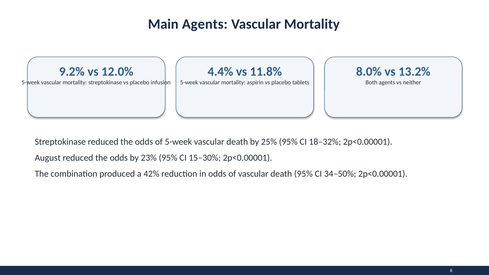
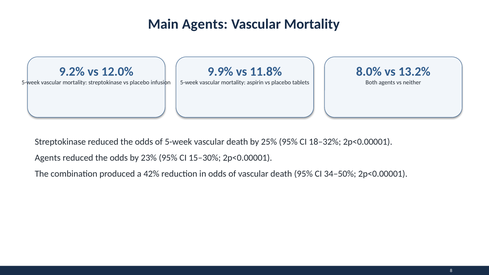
4.4%: 4.4% -> 9.9% (220, 72)
August: August -> Agents (48, 158)
